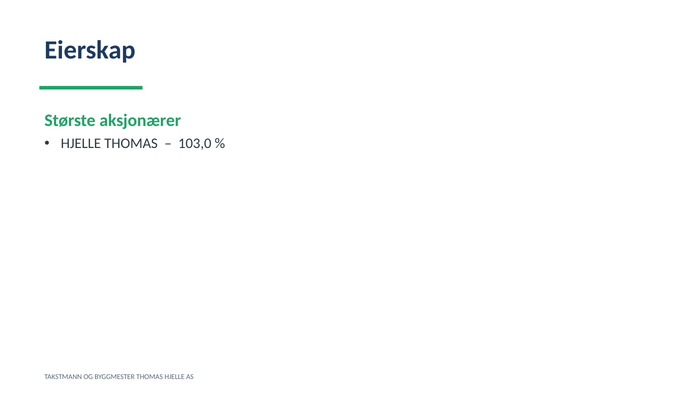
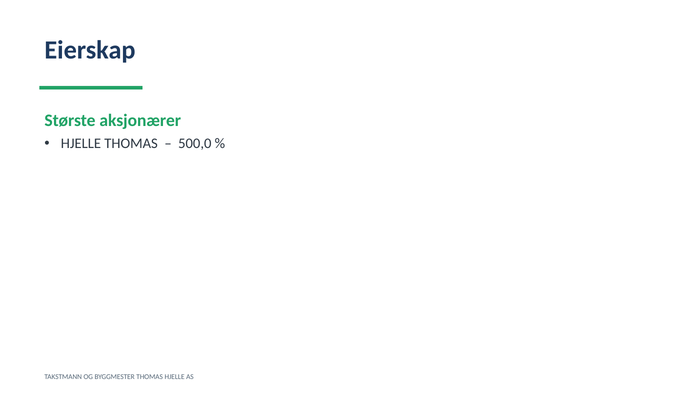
103,0: 103,0 -> 500,0 (195, 144)
